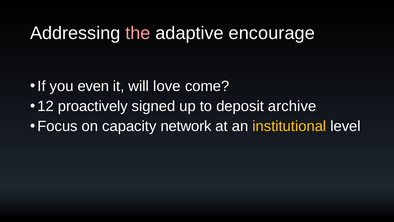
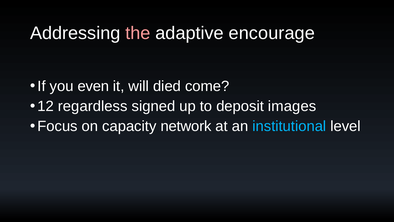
love: love -> died (167, 86)
proactively: proactively -> regardless (93, 106)
archive: archive -> images (292, 106)
institutional colour: yellow -> light blue (289, 126)
